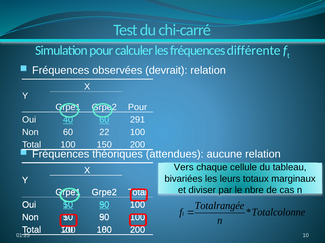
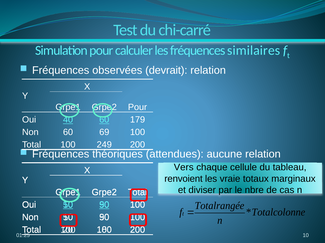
différente: différente -> similaires (254, 50)
291: 291 -> 179 (138, 120)
22: 22 -> 69 (104, 133)
150: 150 -> 249 (104, 145)
bivariées: bivariées -> renvoient (184, 179)
leurs: leurs -> vraie (230, 179)
